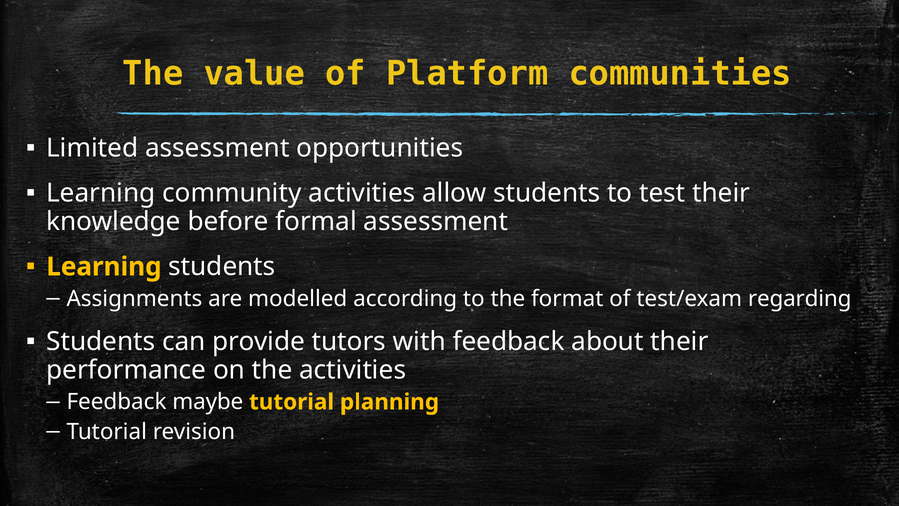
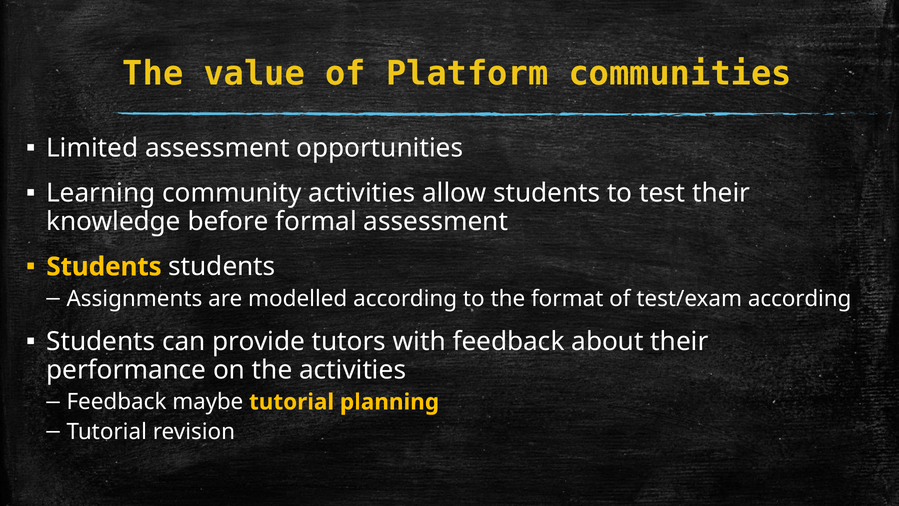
Learning: Learning -> Students (104, 267)
test/exam regarding: regarding -> according (800, 299)
